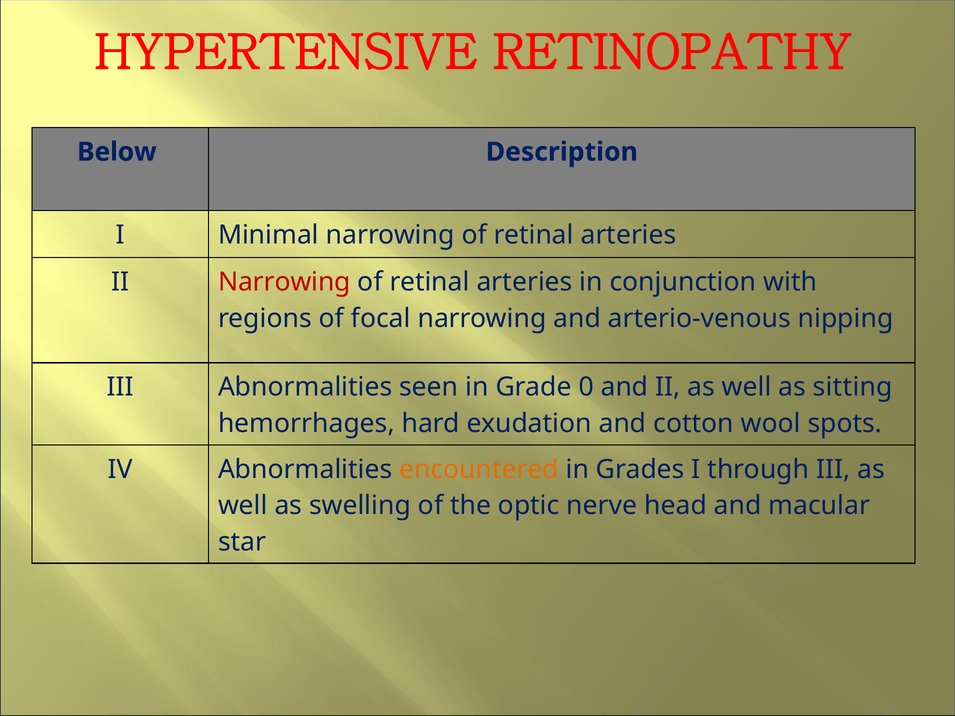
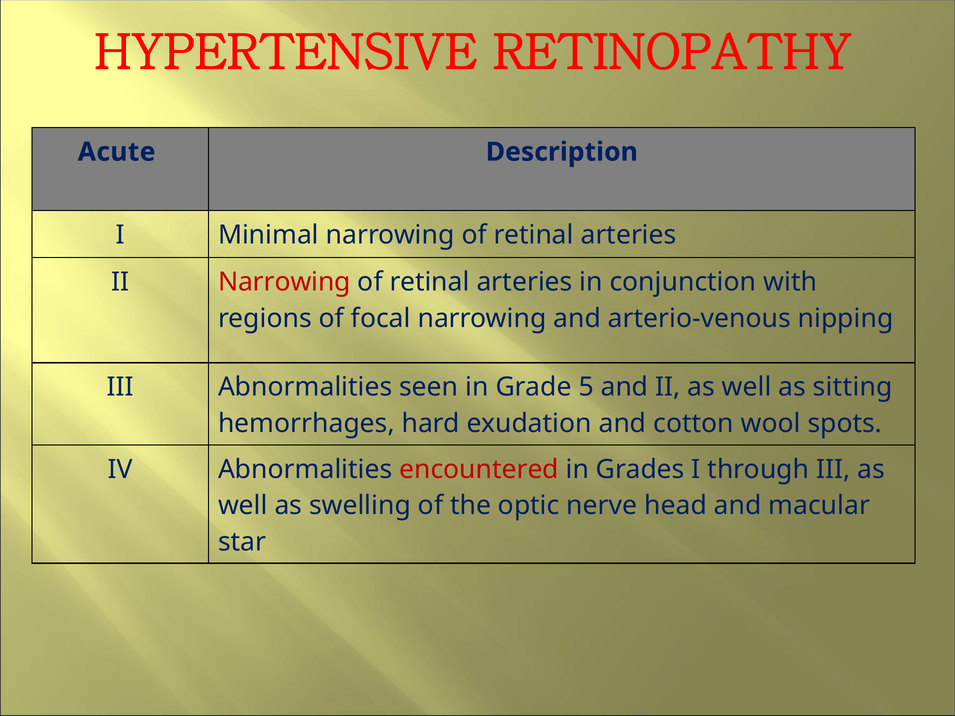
Below: Below -> Acute (117, 152)
0: 0 -> 5 (586, 387)
encountered colour: orange -> red (479, 469)
